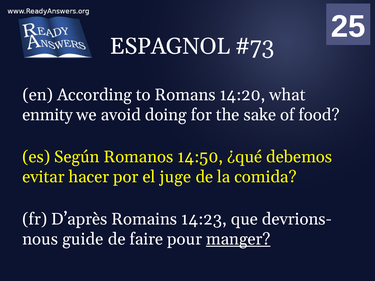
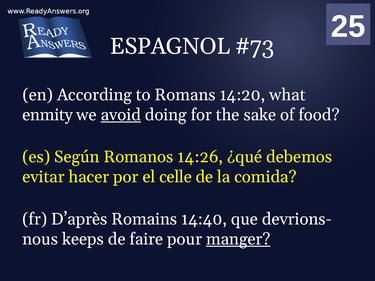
avoid underline: none -> present (121, 115)
14:50: 14:50 -> 14:26 (200, 157)
juge: juge -> celle (176, 177)
14:23: 14:23 -> 14:40 (204, 219)
guide: guide -> keeps (83, 239)
